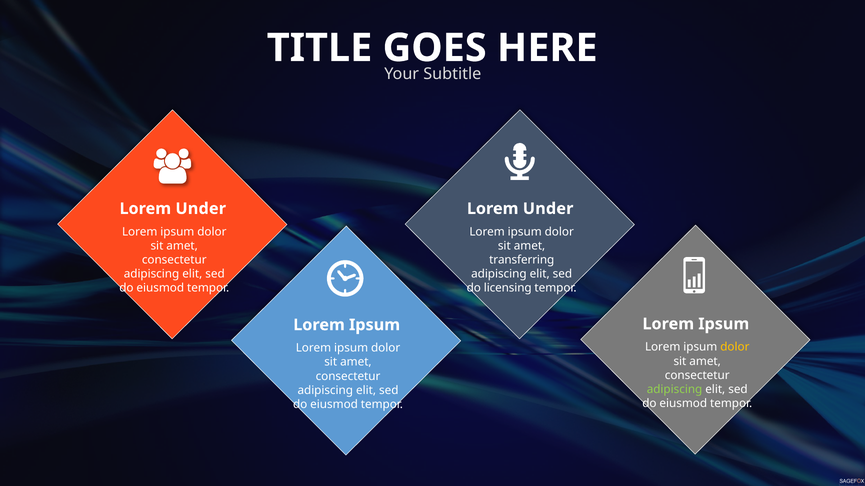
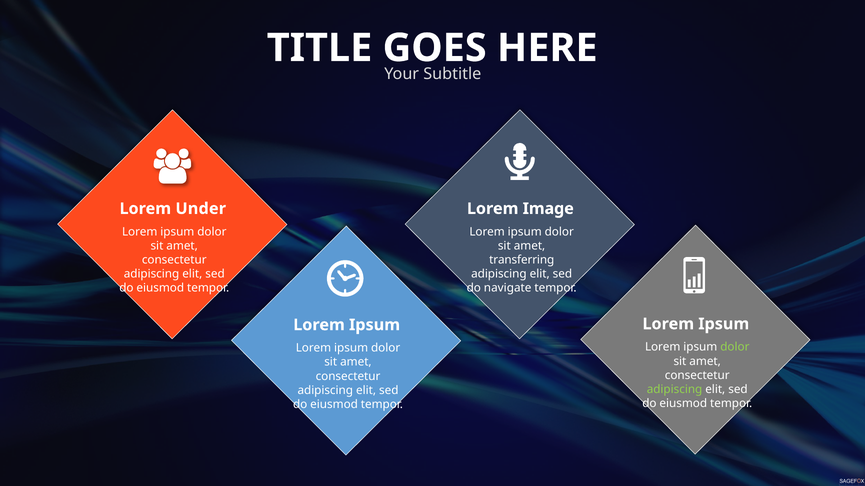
Under: Under -> Image (548, 209)
licensing: licensing -> navigate (508, 288)
dolor colour: yellow -> light green (735, 347)
